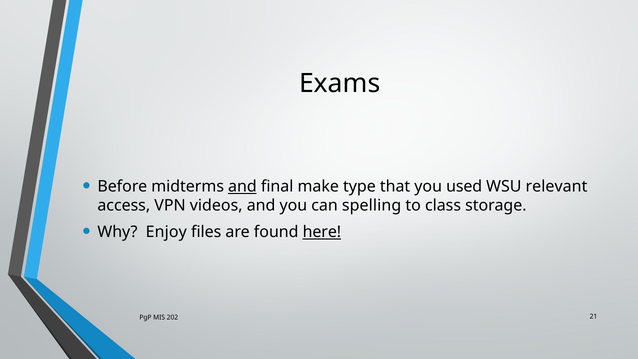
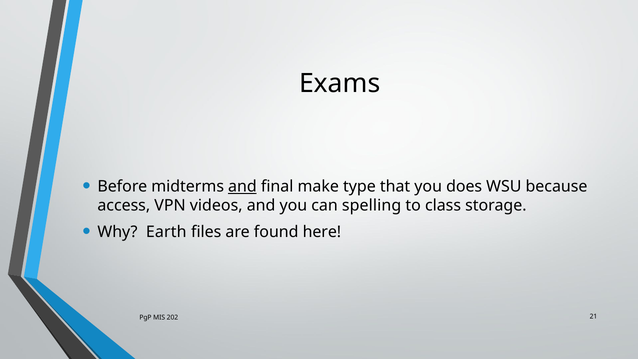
used: used -> does (464, 187)
relevant: relevant -> because (557, 187)
Enjoy: Enjoy -> Earth (166, 232)
here underline: present -> none (322, 232)
